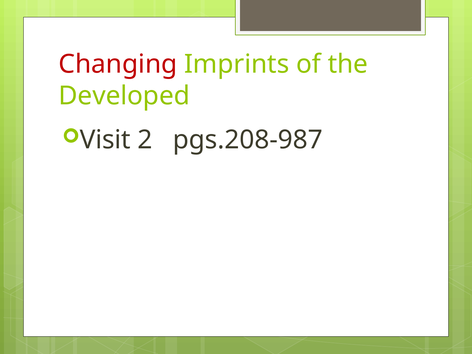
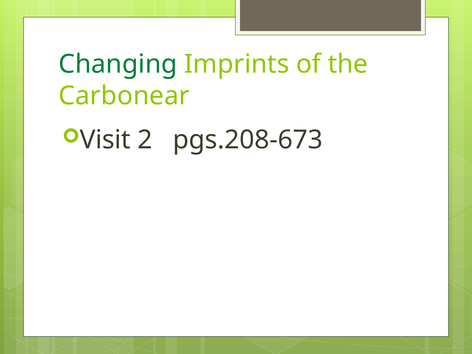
Changing colour: red -> green (118, 64)
Developed: Developed -> Carbonear (124, 96)
pgs.208-987: pgs.208-987 -> pgs.208-673 (248, 140)
